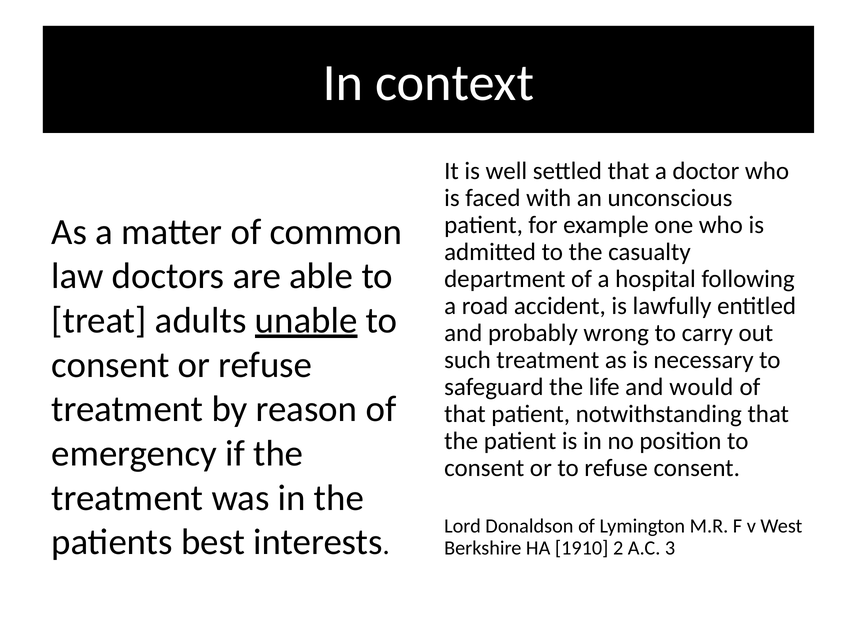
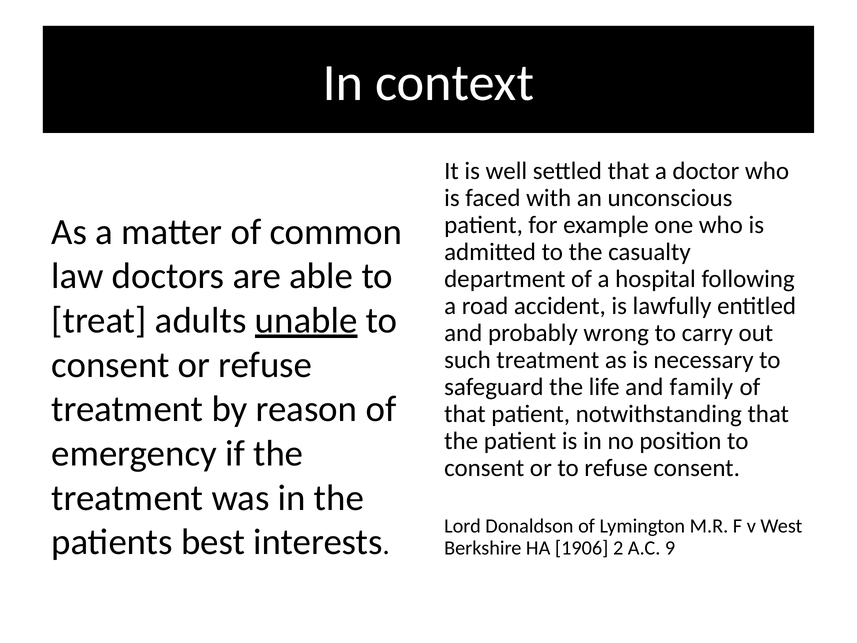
would: would -> family (701, 387)
1910: 1910 -> 1906 (582, 548)
3: 3 -> 9 (670, 548)
